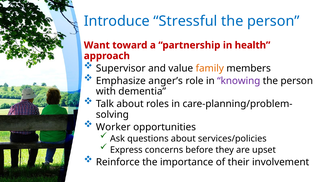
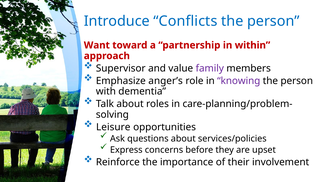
Stressful: Stressful -> Conflicts (185, 21)
health: health -> within (253, 45)
family colour: orange -> purple (210, 68)
Worker: Worker -> Leisure (113, 127)
